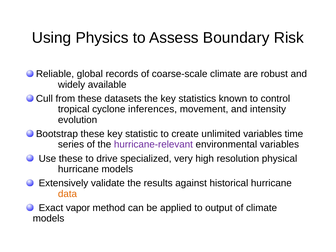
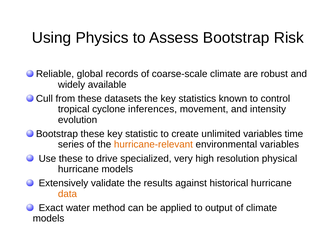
Assess Boundary: Boundary -> Bootstrap (236, 38)
hurricane-relevant colour: purple -> orange (153, 144)
vapor: vapor -> water (78, 208)
